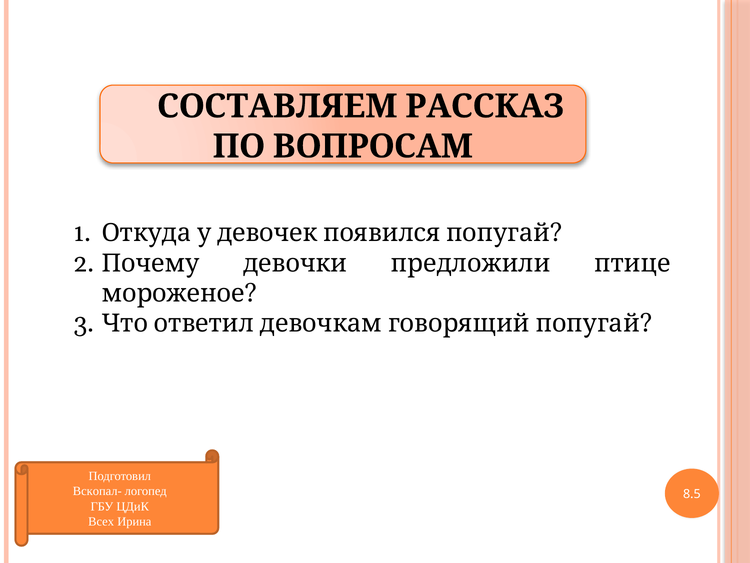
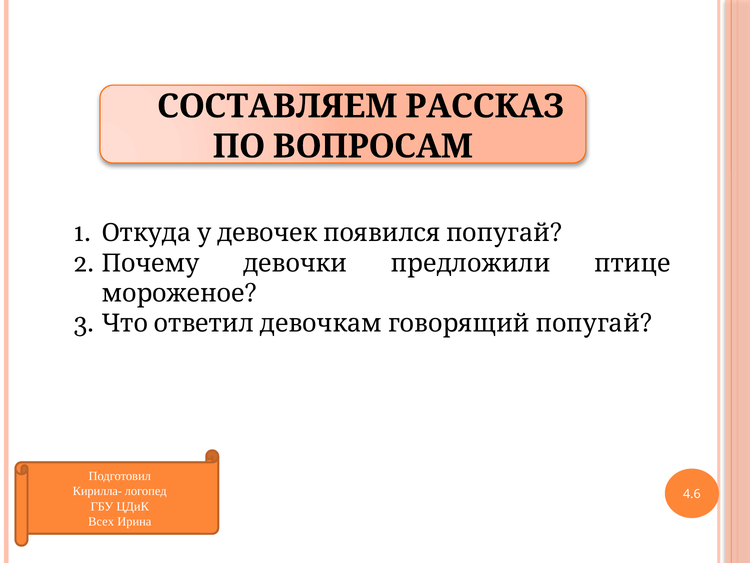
Вскопал-: Вскопал- -> Кирилла- (97, 491)
8.5: 8.5 -> 4.6 (692, 494)
